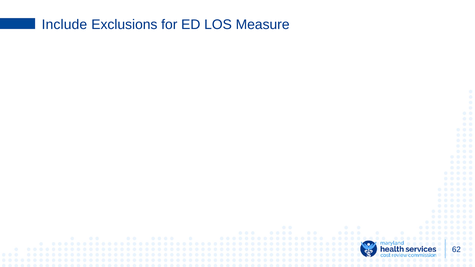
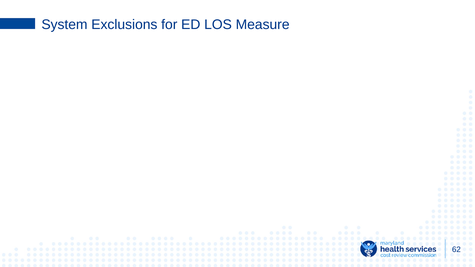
Include: Include -> System (64, 25)
